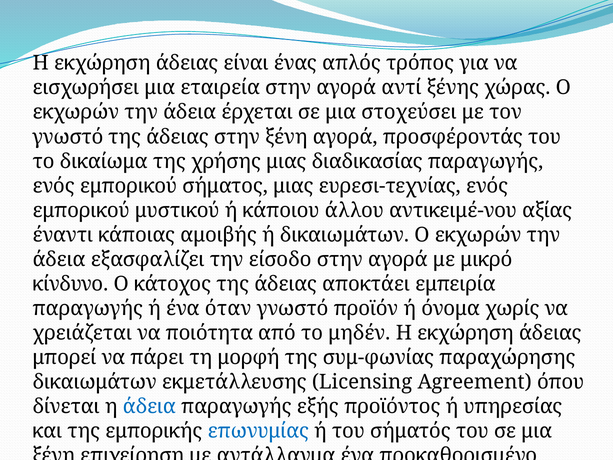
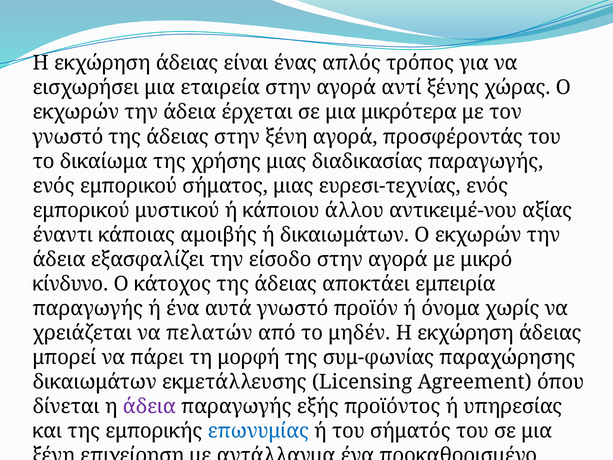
στοχεύσει: στοχεύσει -> μικρότερα (409, 112)
όταν: όταν -> αυτά (228, 308)
ποιότητα: ποιότητα -> πελατών (209, 333)
άδεια colour: blue -> purple (149, 406)
